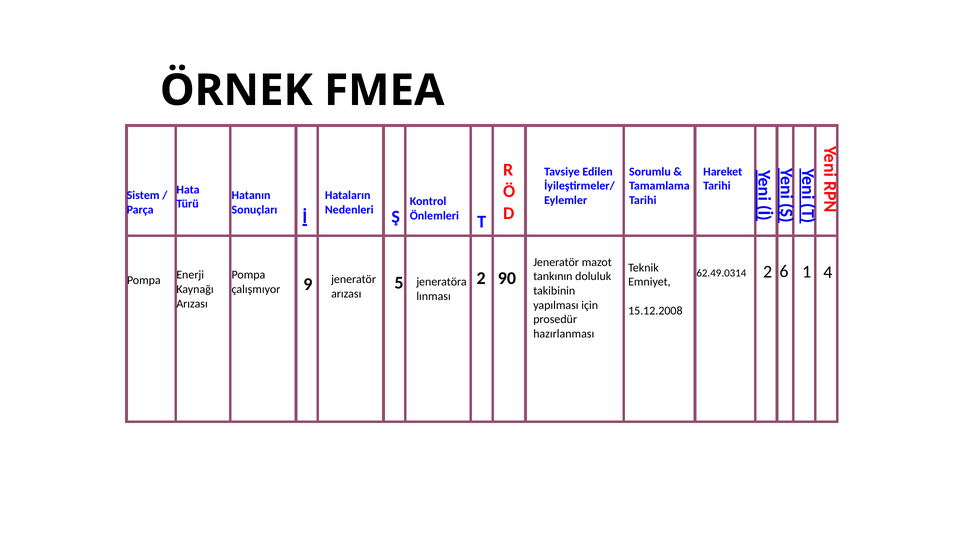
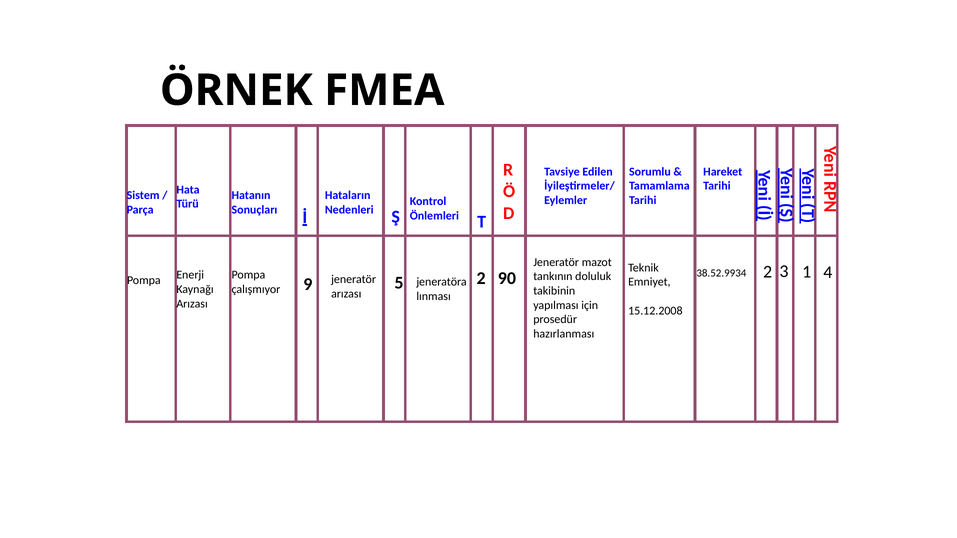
6: 6 -> 3 (784, 271)
62.49.0314: 62.49.0314 -> 38.52.9934 (721, 273)
